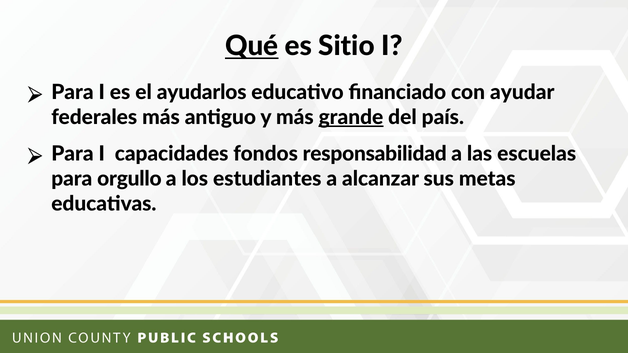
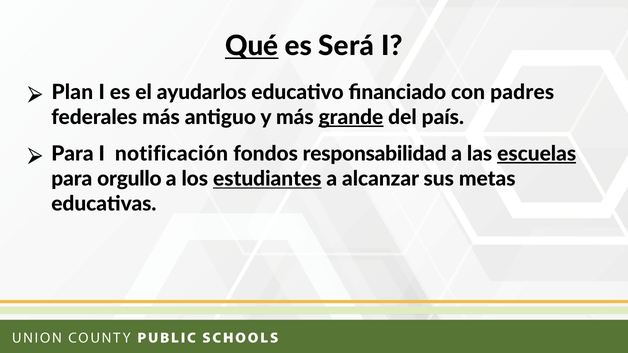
Sitio: Sitio -> Será (346, 46)
Para: Para -> Plan (72, 92)
ayudar: ayudar -> padres (522, 92)
capacidades: capacidades -> notificación (172, 154)
escuelas underline: none -> present (537, 154)
estudiantes underline: none -> present (267, 179)
